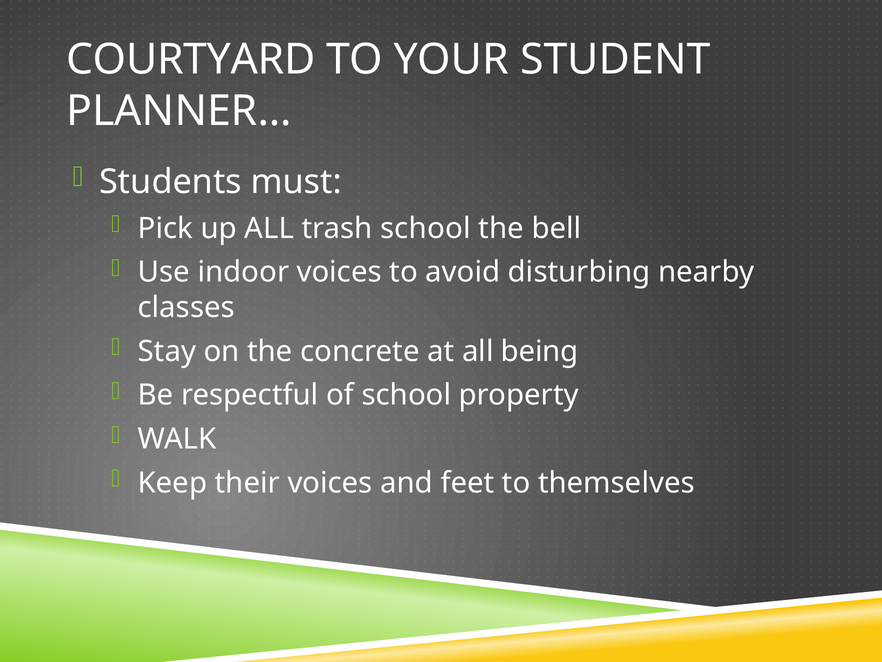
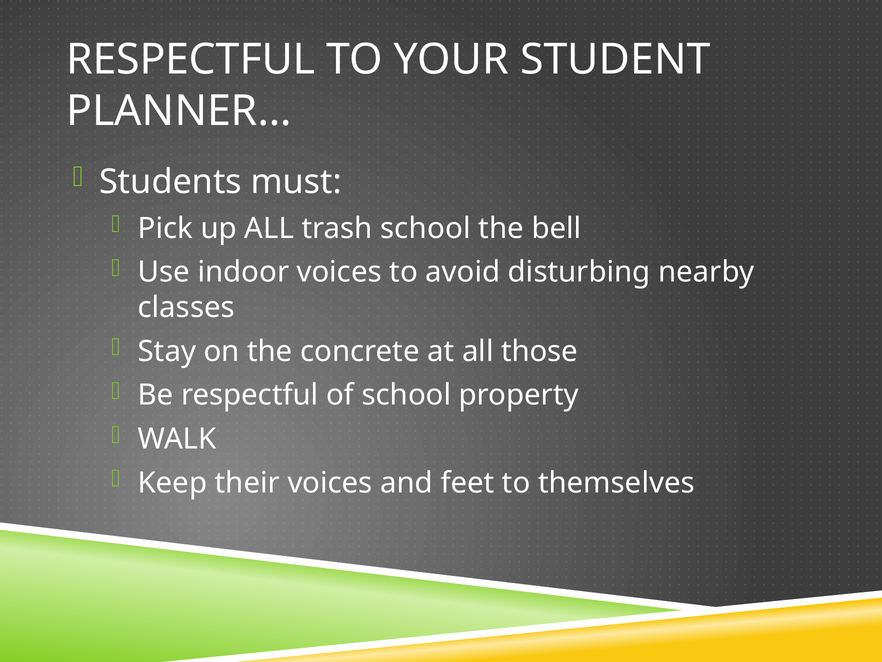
COURTYARD: COURTYARD -> RESPECTFUL (191, 60)
being: being -> those (540, 351)
